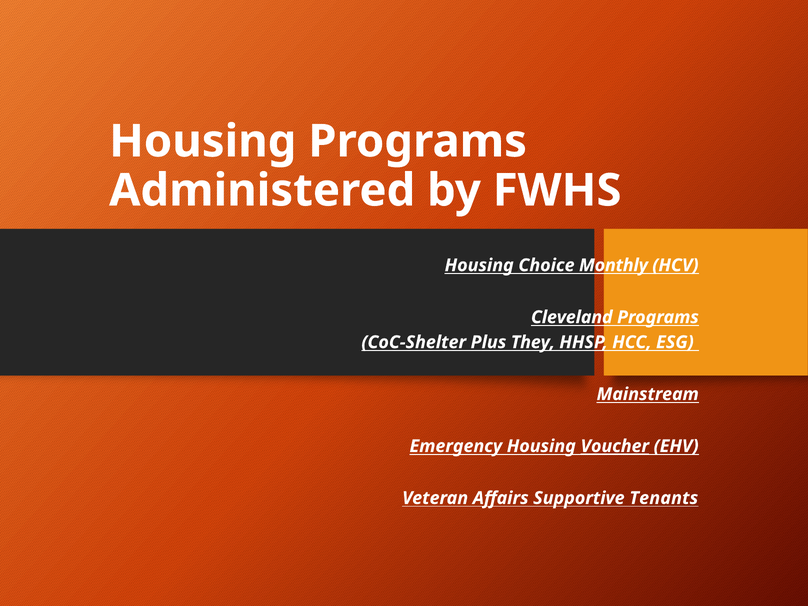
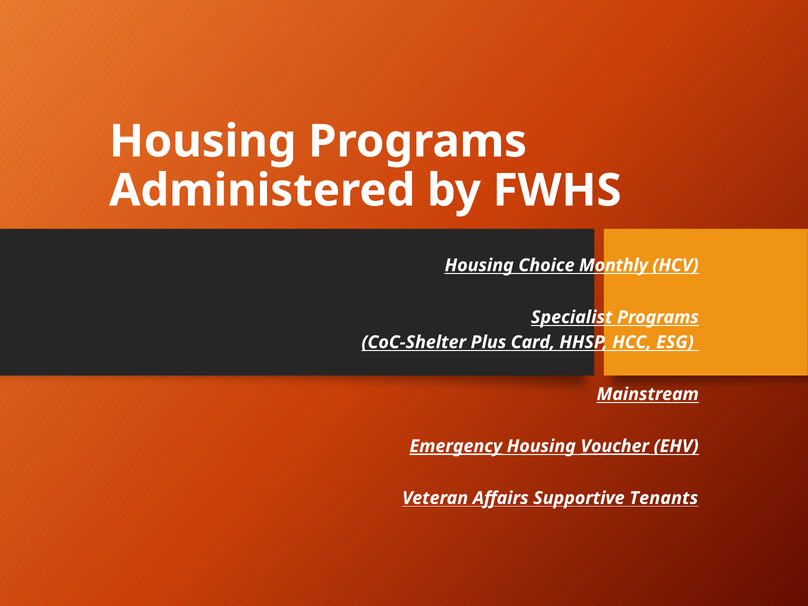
Cleveland: Cleveland -> Specialist (572, 317)
They: They -> Card (533, 342)
Emergency underline: none -> present (456, 446)
